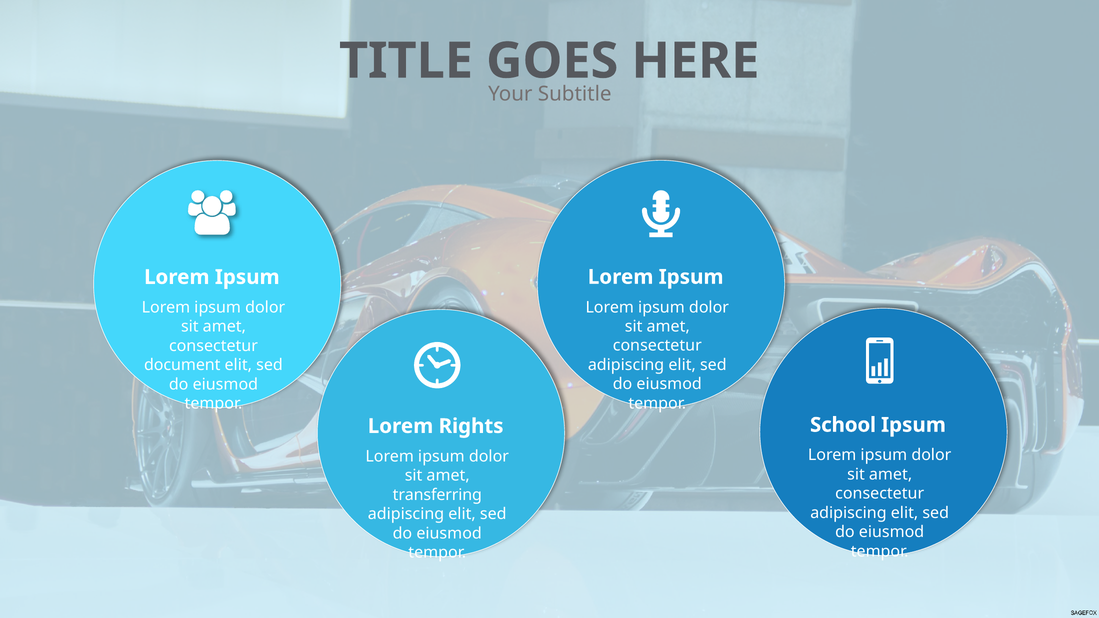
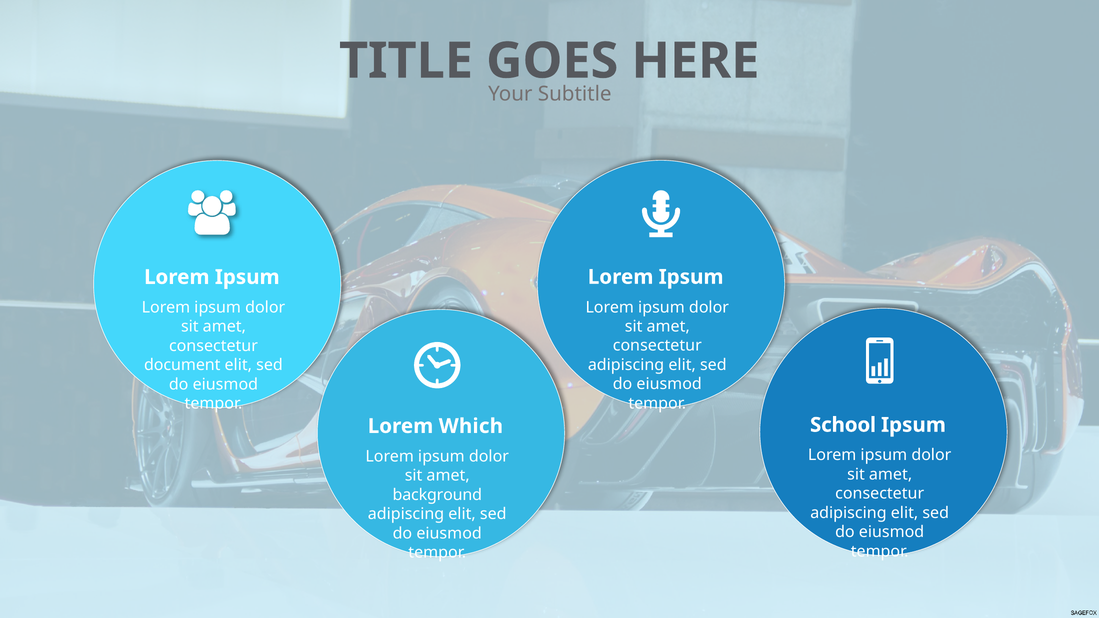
Rights: Rights -> Which (471, 426)
transferring: transferring -> background (437, 495)
